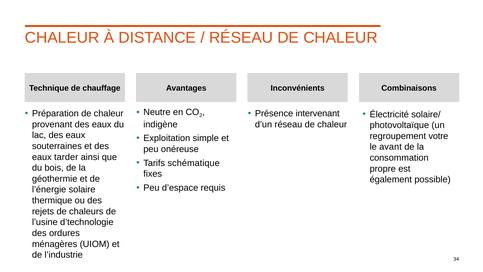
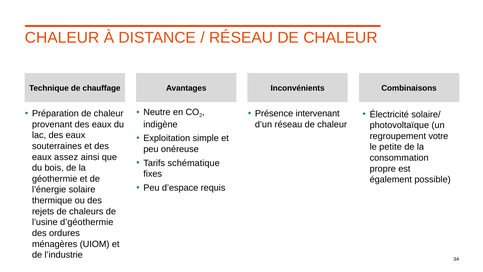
avant: avant -> petite (391, 147)
tarder: tarder -> assez (66, 157)
d’technologie: d’technologie -> d’géothermie (87, 222)
